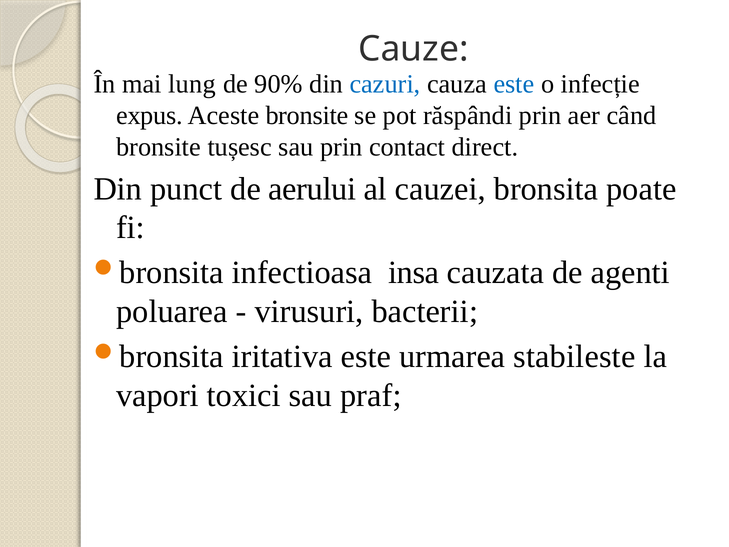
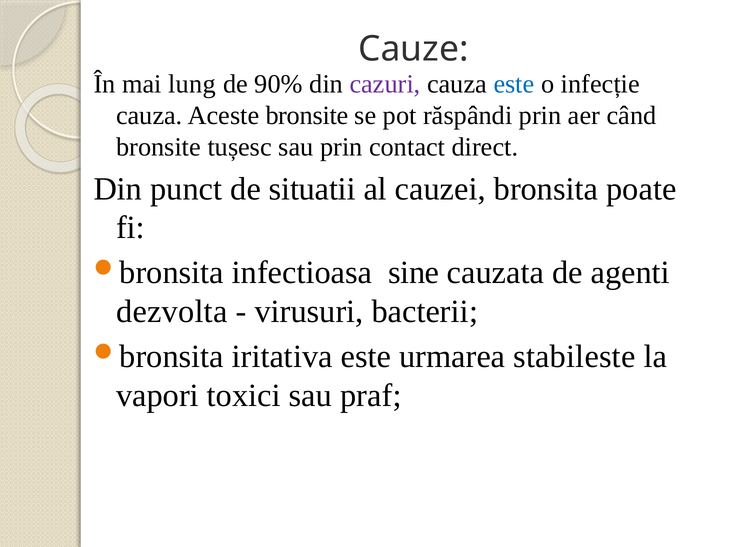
cazuri colour: blue -> purple (385, 84)
expus: expus -> cauza (149, 116)
aerului: aerului -> situatii (312, 189)
insa: insa -> sine (414, 273)
poluarea: poluarea -> dezvolta (172, 312)
